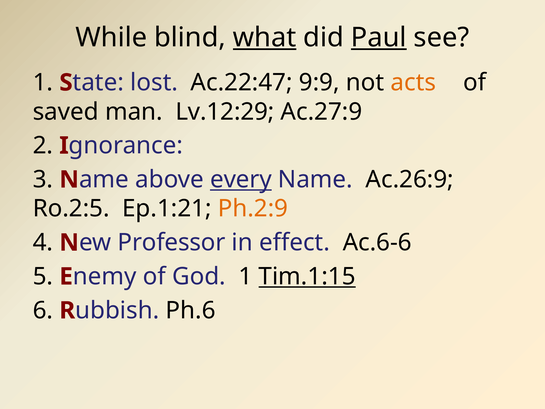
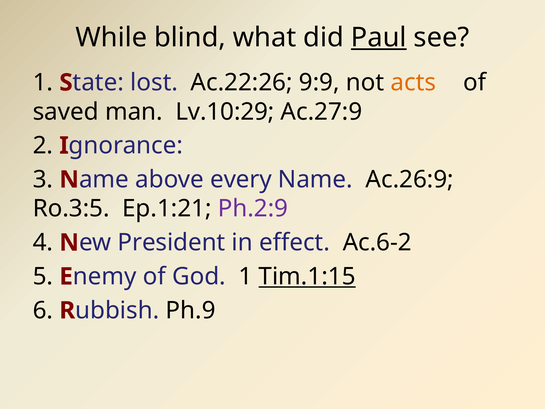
what underline: present -> none (265, 37)
Ac.22:47: Ac.22:47 -> Ac.22:26 (242, 83)
Lv.12:29: Lv.12:29 -> Lv.10:29 (225, 112)
every underline: present -> none (241, 179)
Ro.2:5: Ro.2:5 -> Ro.3:5 (71, 209)
Ph.2:9 colour: orange -> purple (253, 209)
Professor: Professor -> President (171, 242)
Ac.6-6: Ac.6-6 -> Ac.6-2 (377, 242)
Ph.6: Ph.6 -> Ph.9 (191, 310)
